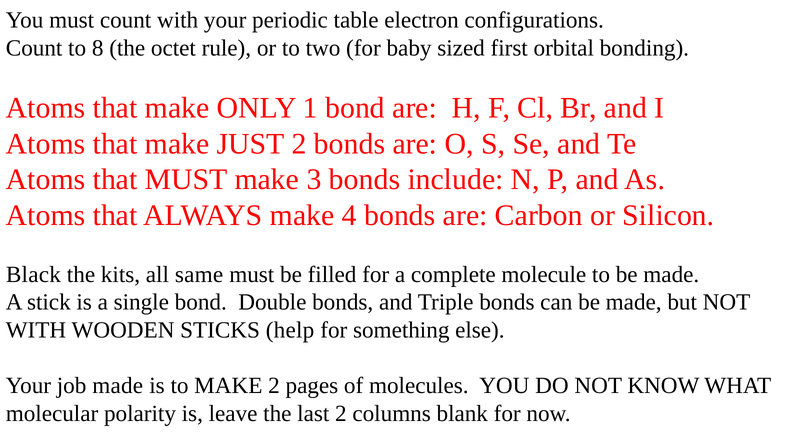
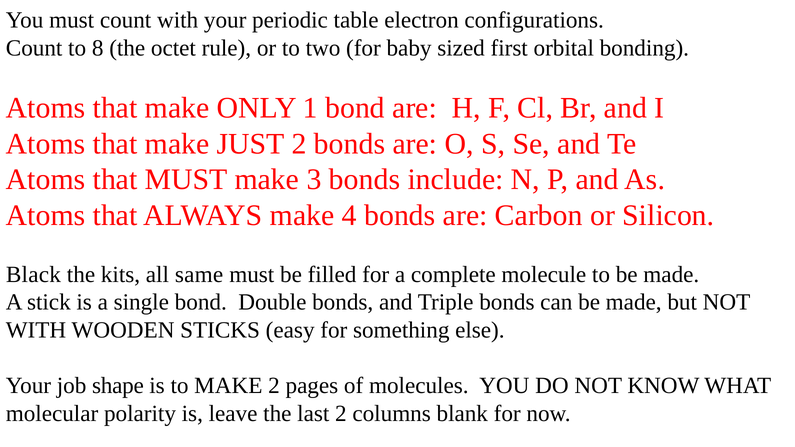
help: help -> easy (290, 330)
job made: made -> shape (118, 386)
